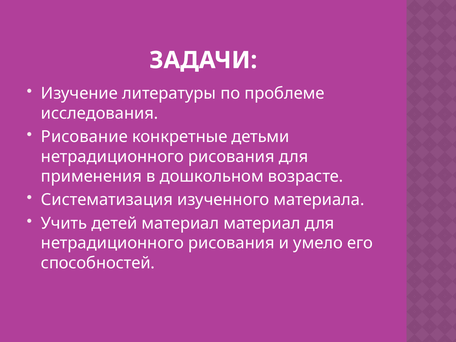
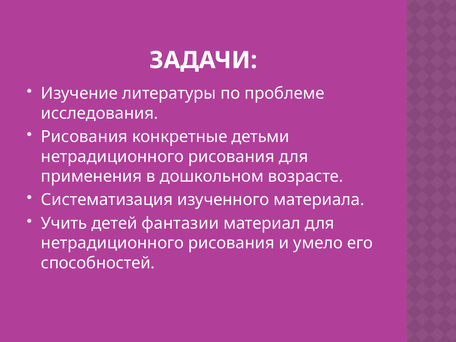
Рисование: Рисование -> Рисования (84, 137)
детей материал: материал -> фантазии (180, 223)
